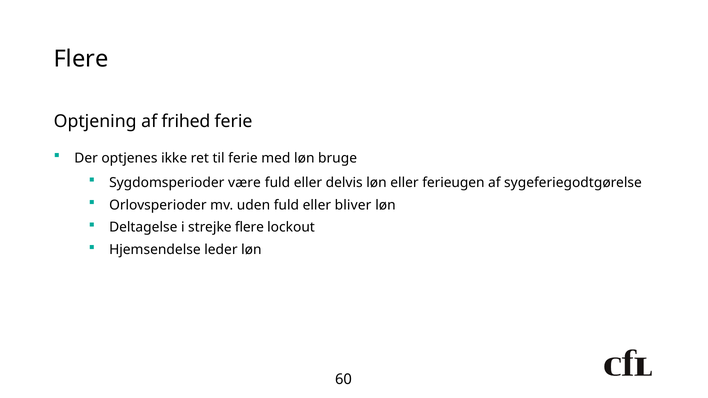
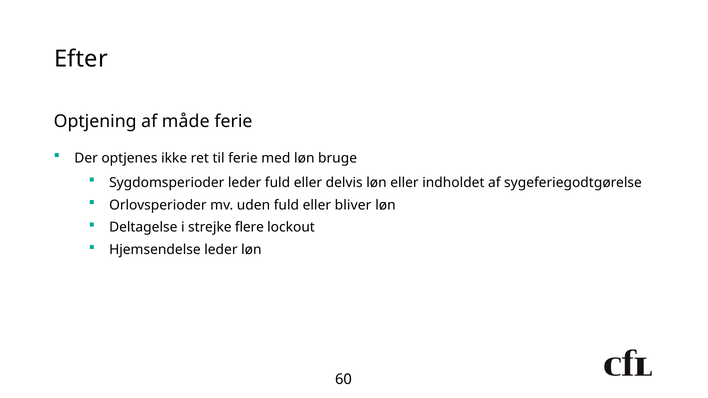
Flere: Flere -> Efter (81, 59)
frihed: frihed -> måde (186, 122)
Sygdomsperioder være: være -> leder (245, 183)
ferieugen: ferieugen -> indholdet (453, 183)
